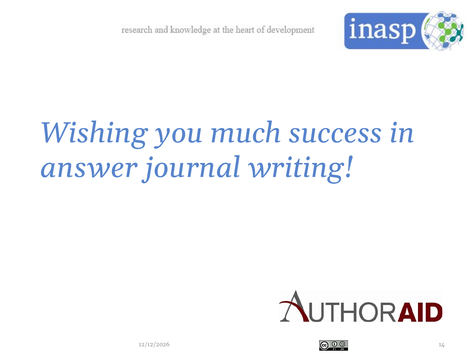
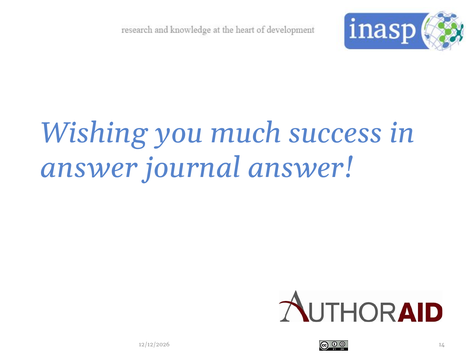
journal writing: writing -> answer (301, 168)
